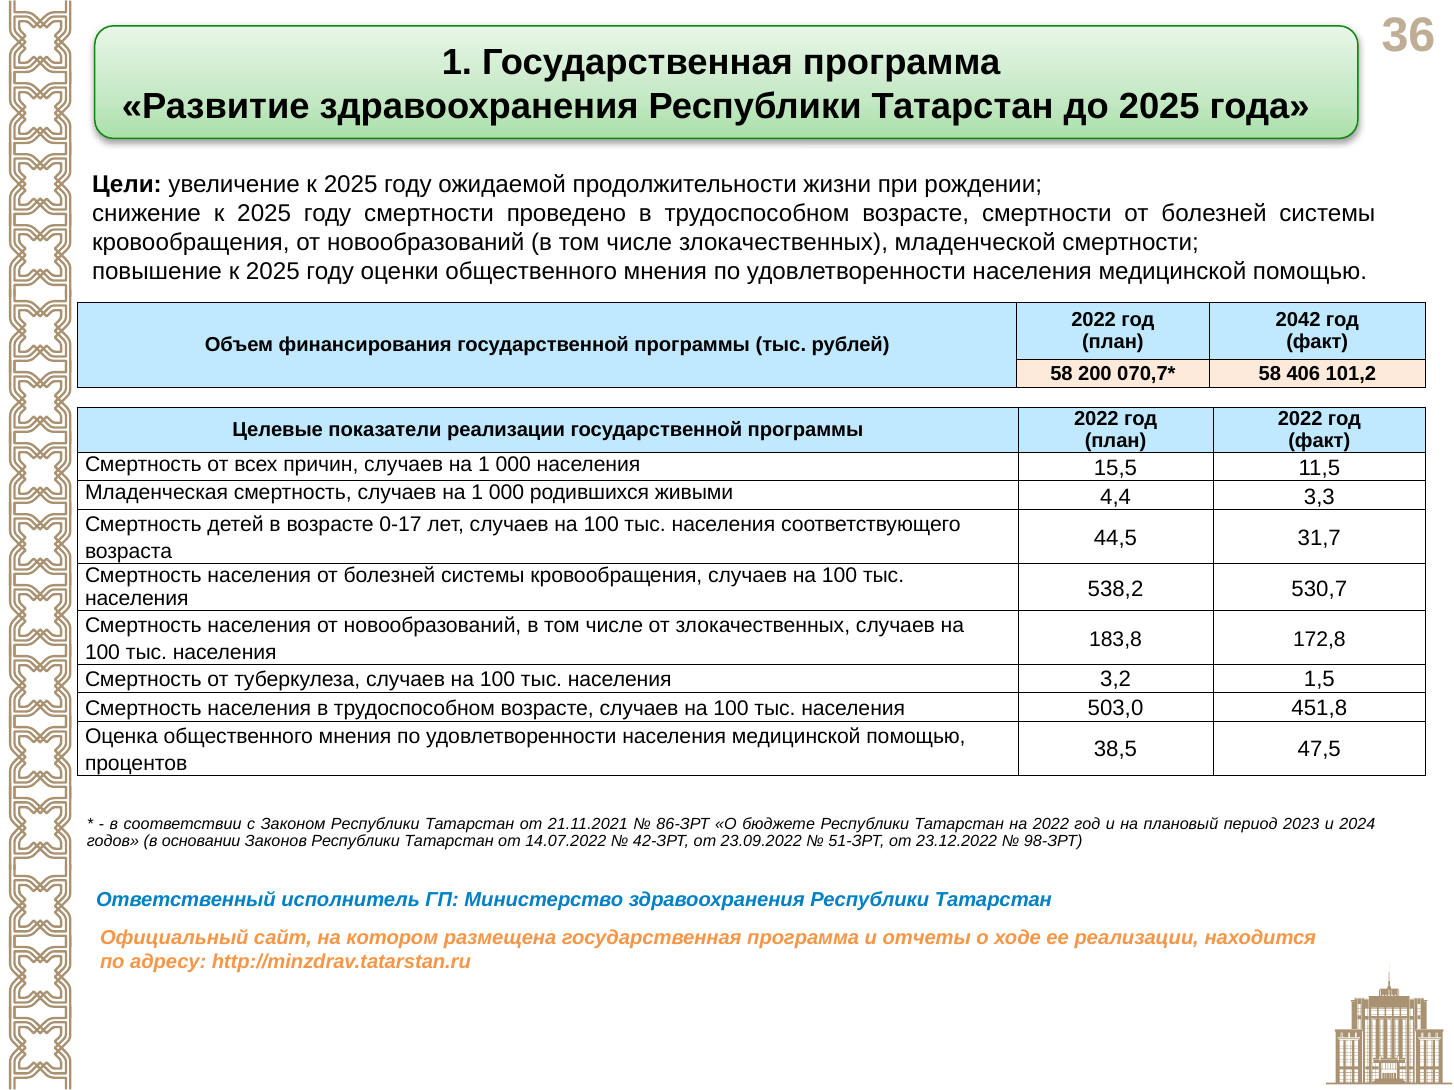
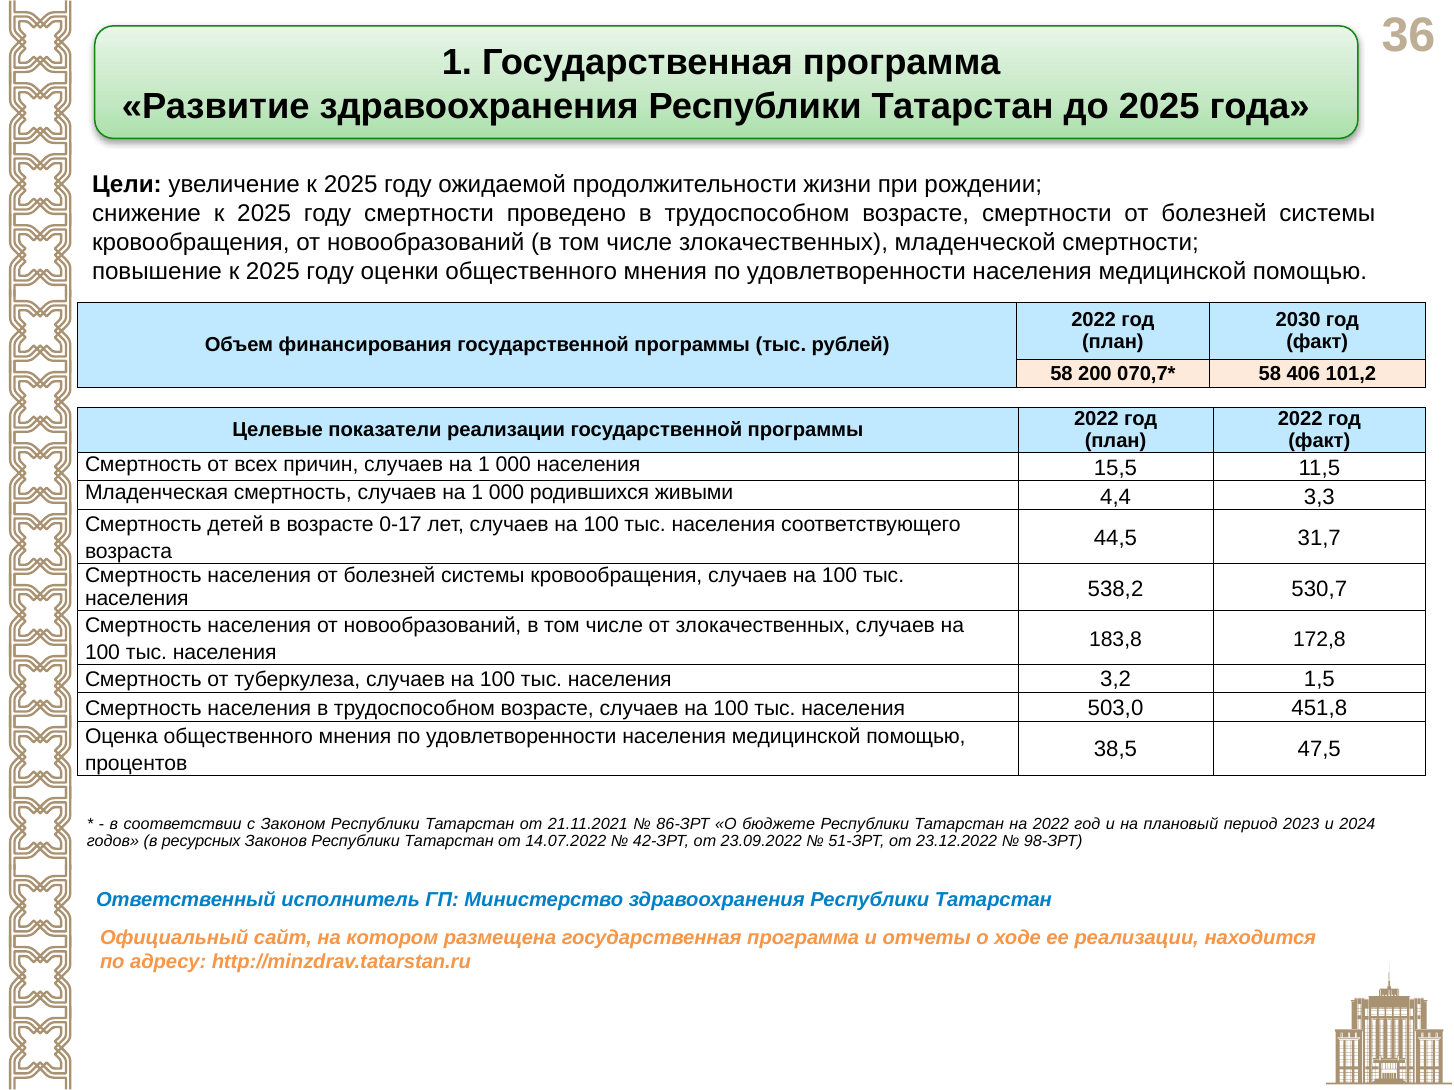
2042: 2042 -> 2030 (1298, 320)
основании: основании -> ресурсных (201, 842)
